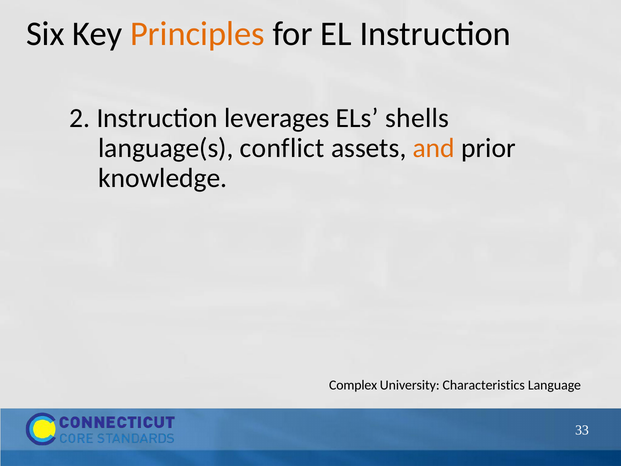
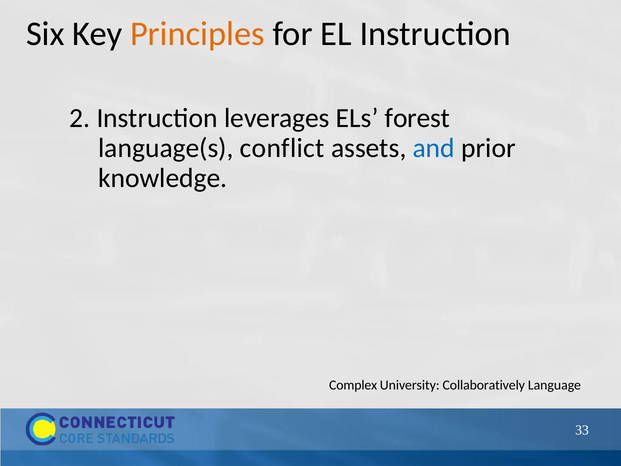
shells: shells -> forest (417, 118)
and colour: orange -> blue (434, 148)
Characteristics: Characteristics -> Collaboratively (484, 385)
